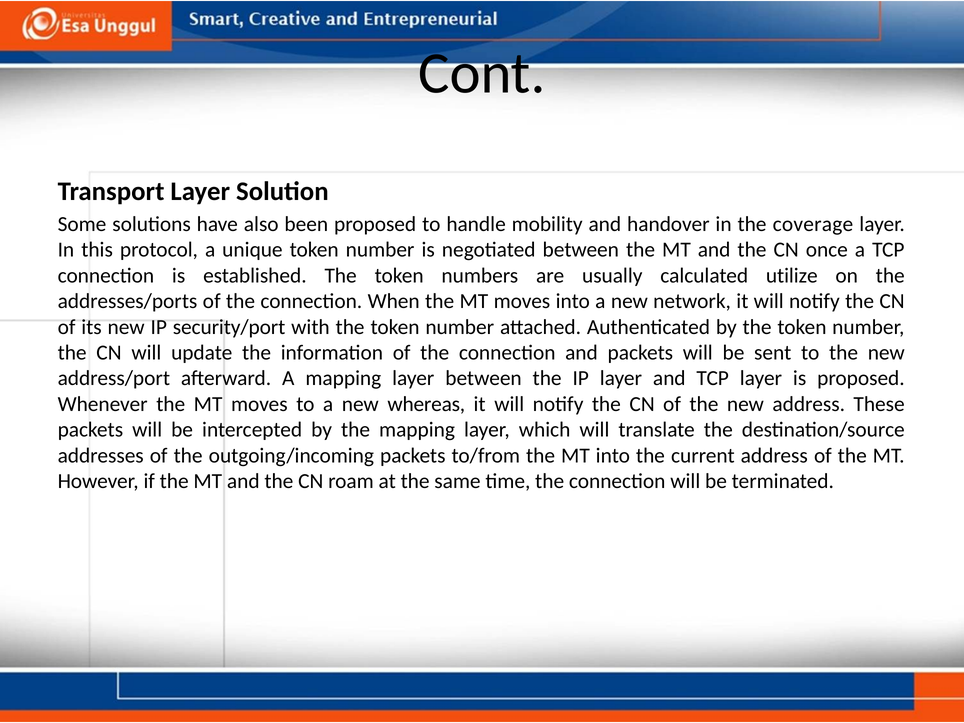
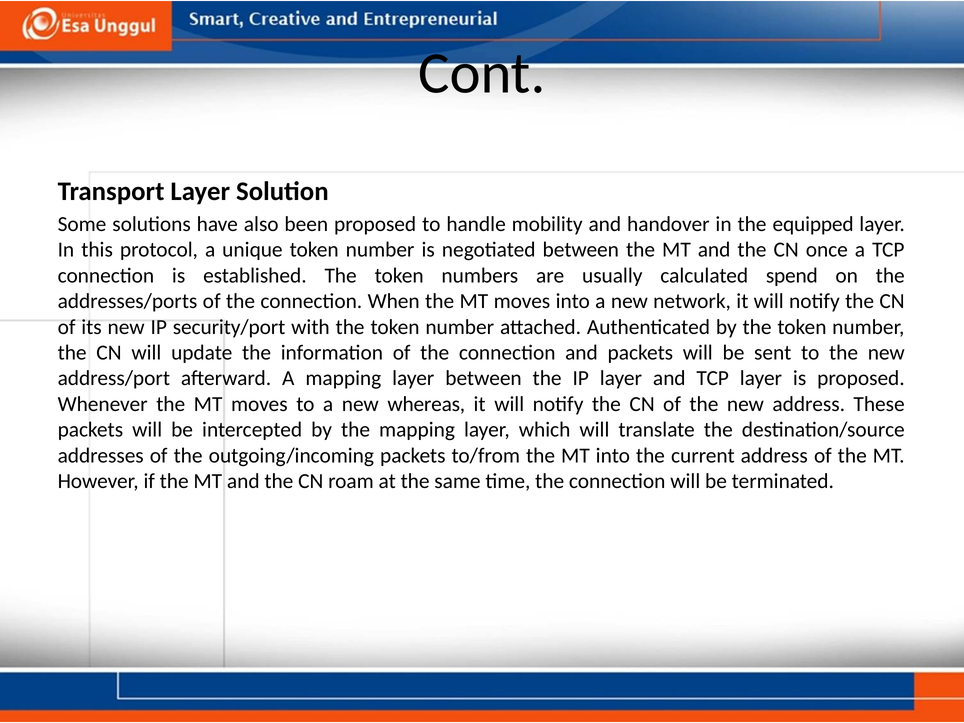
coverage: coverage -> equipped (813, 224)
utilize: utilize -> spend (792, 276)
